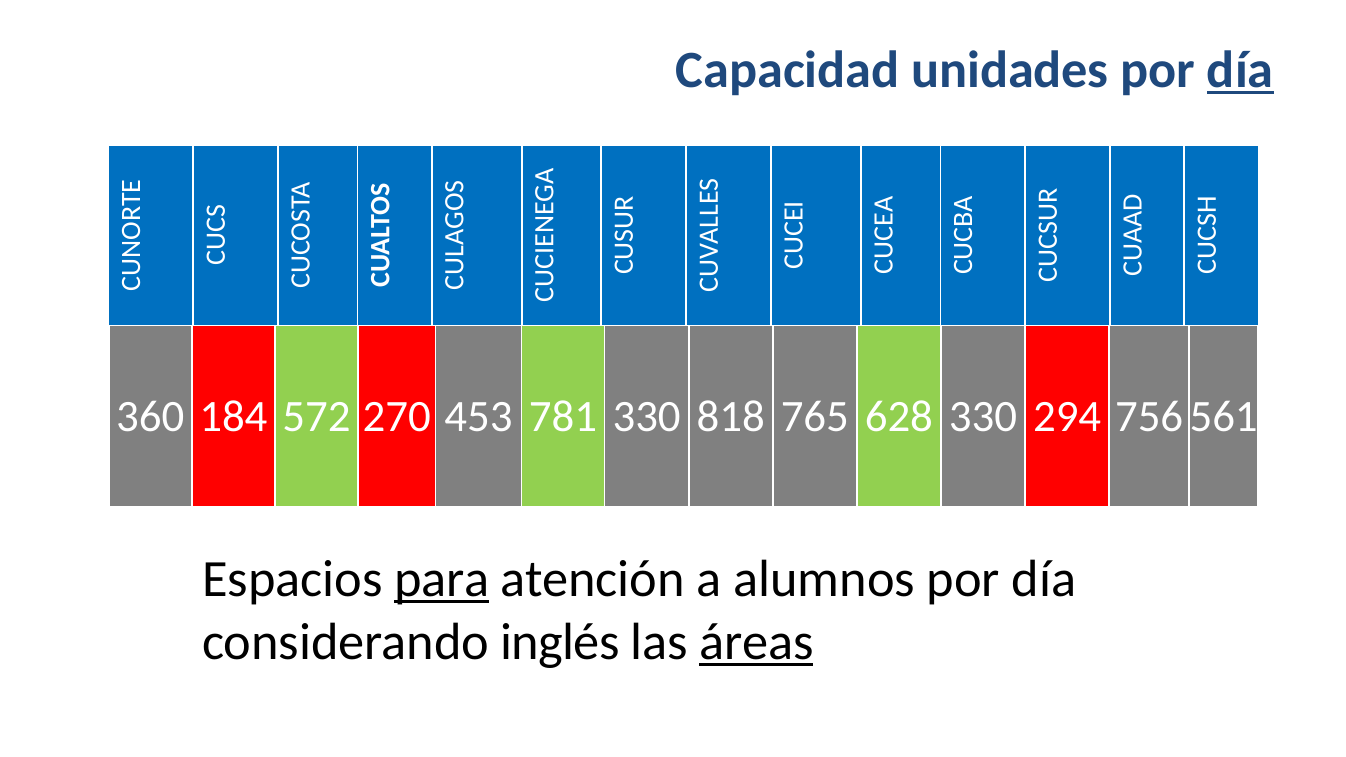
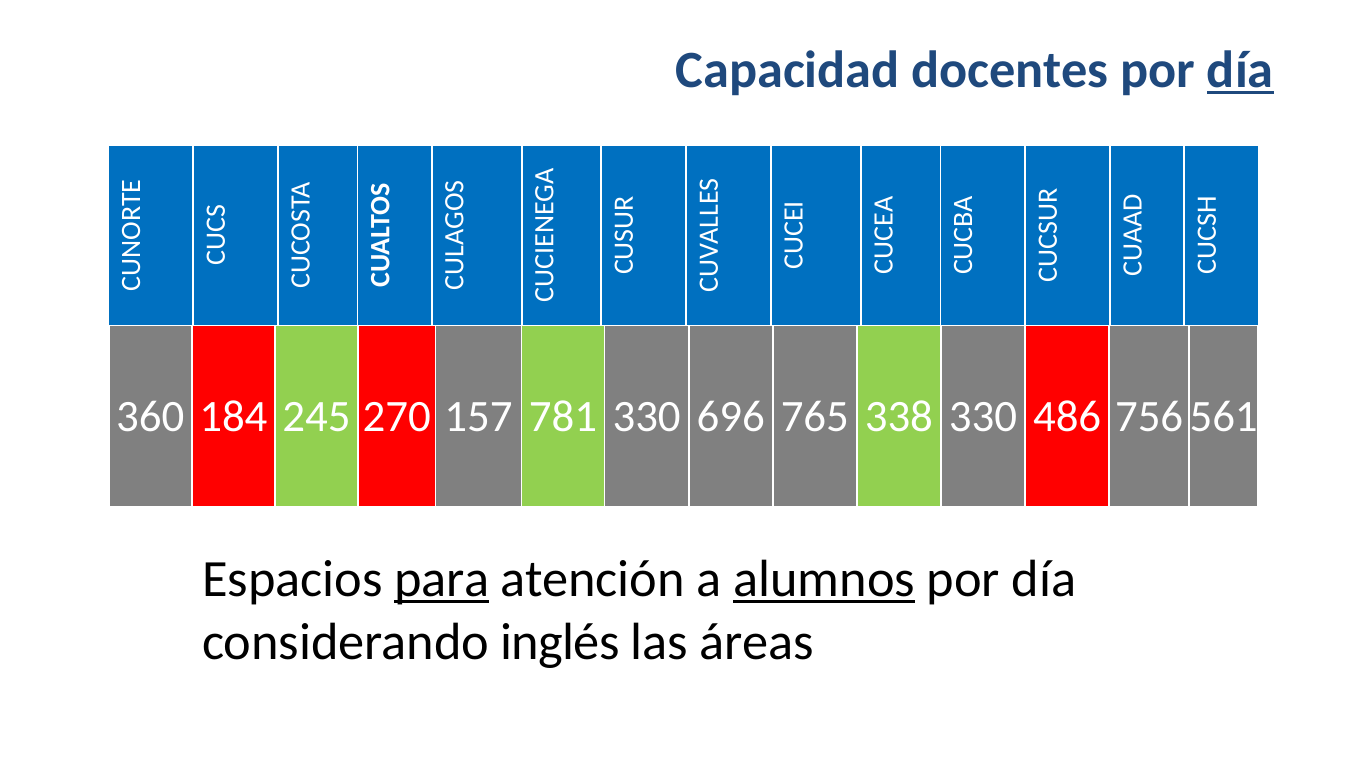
unidades: unidades -> docentes (1010, 70)
572: 572 -> 245 (316, 417)
453: 453 -> 157 (478, 417)
818: 818 -> 696 (731, 417)
628: 628 -> 338 (899, 417)
294: 294 -> 486 (1067, 417)
alumnos underline: none -> present (824, 579)
áreas underline: present -> none (757, 642)
